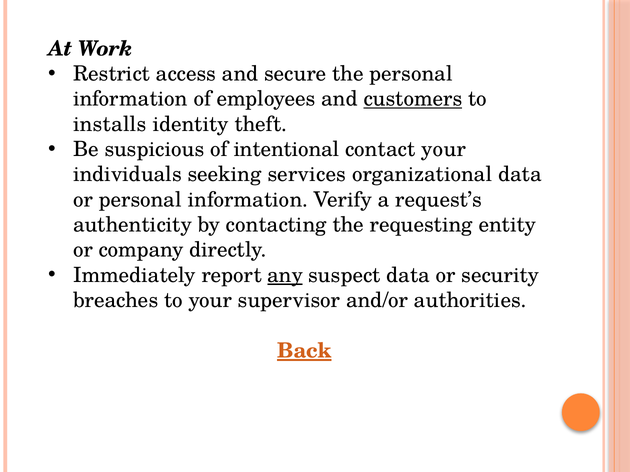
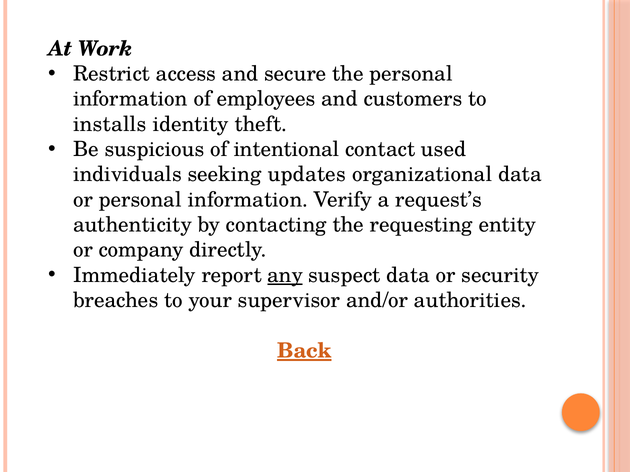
customers underline: present -> none (413, 99)
contact your: your -> used (444, 149)
services: services -> updates (307, 175)
